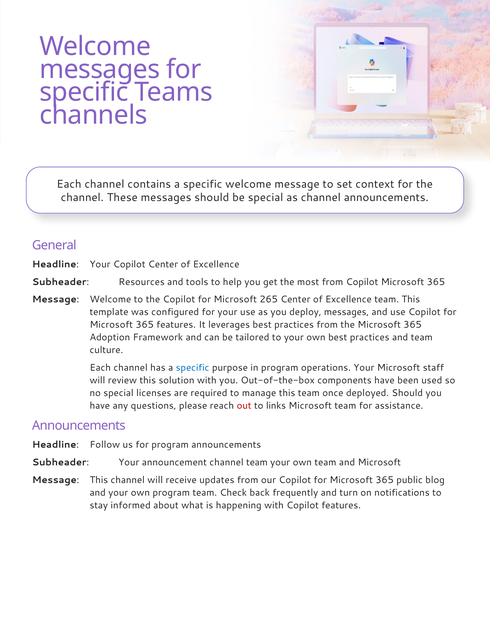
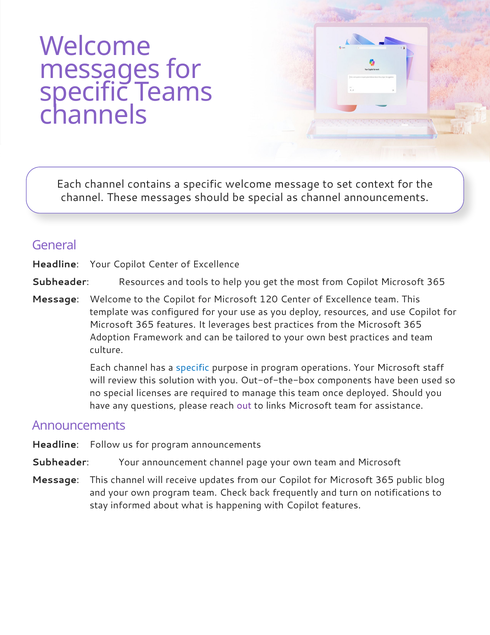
265: 265 -> 120 (269, 299)
deploy messages: messages -> resources (347, 312)
out colour: red -> purple (244, 405)
channel team: team -> page (257, 462)
